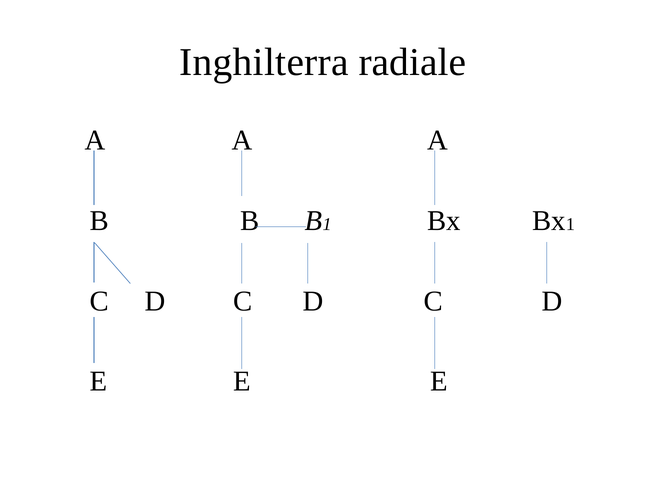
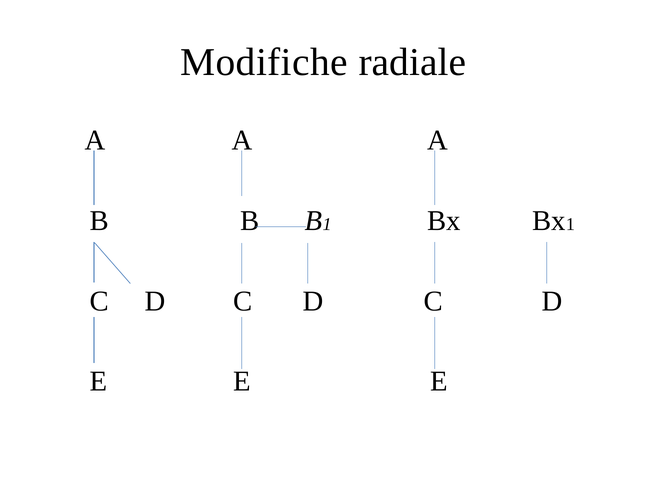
Inghilterra: Inghilterra -> Modifiche (264, 63)
